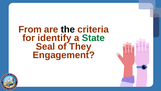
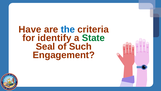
From: From -> Have (30, 29)
the colour: black -> blue (68, 29)
They: They -> Such (80, 46)
